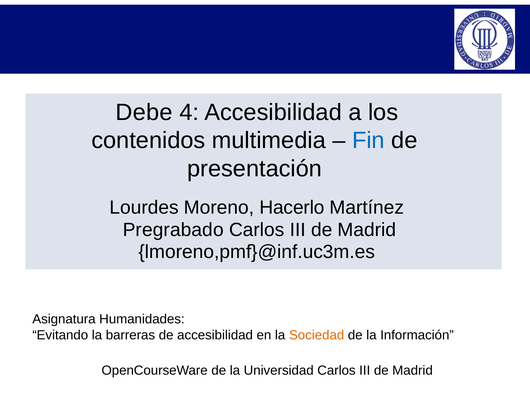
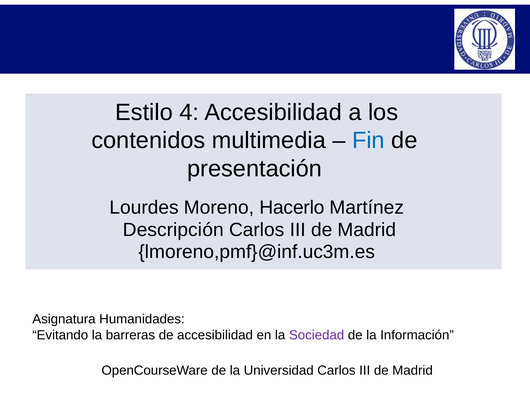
Debe: Debe -> Estilo (144, 112)
Pregrabado: Pregrabado -> Descripción (173, 230)
Sociedad colour: orange -> purple (317, 335)
